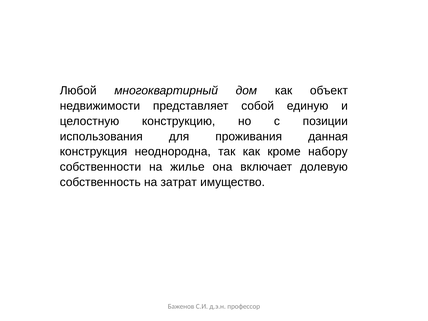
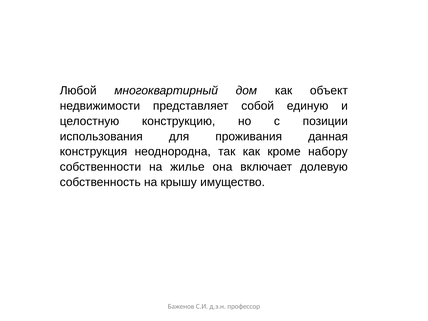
затрат: затрат -> крышу (179, 182)
